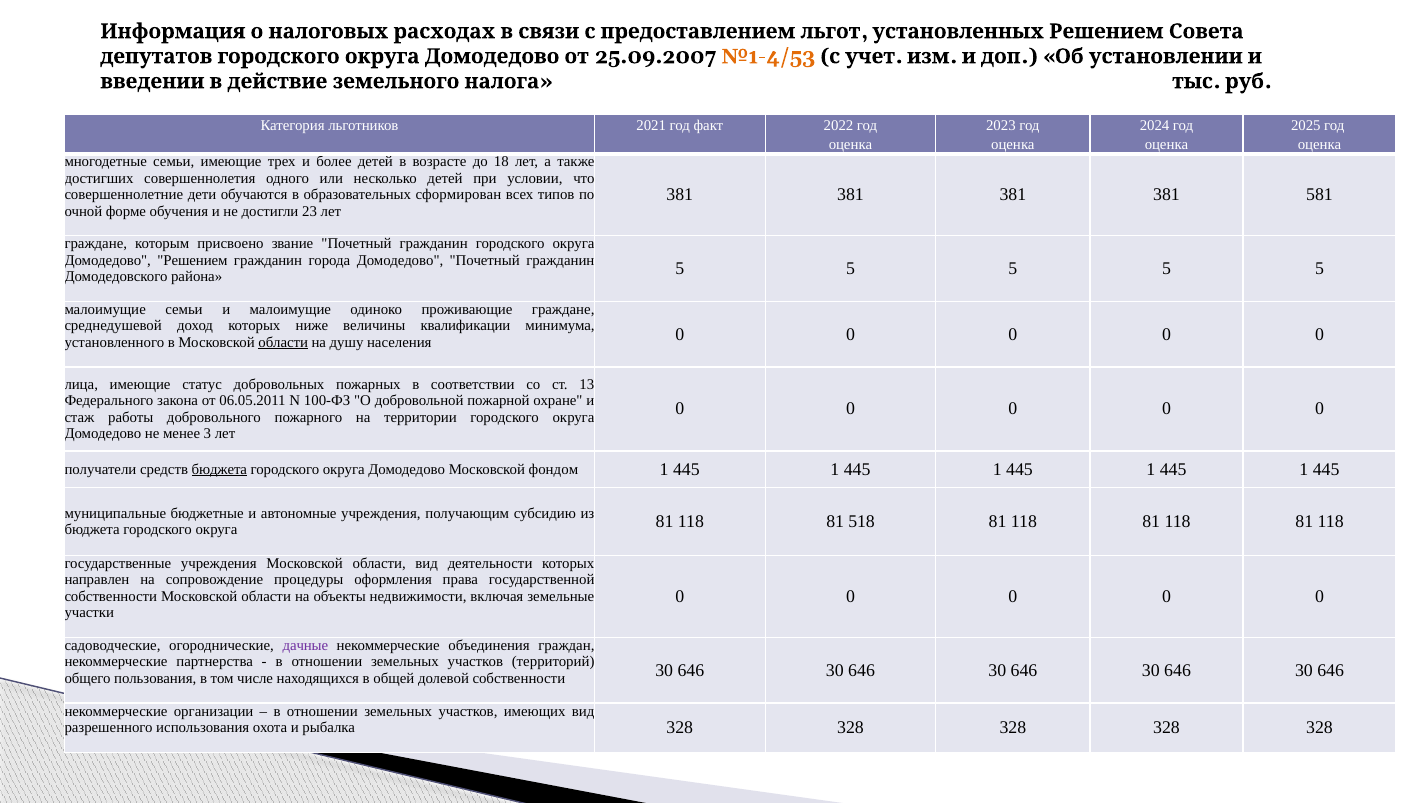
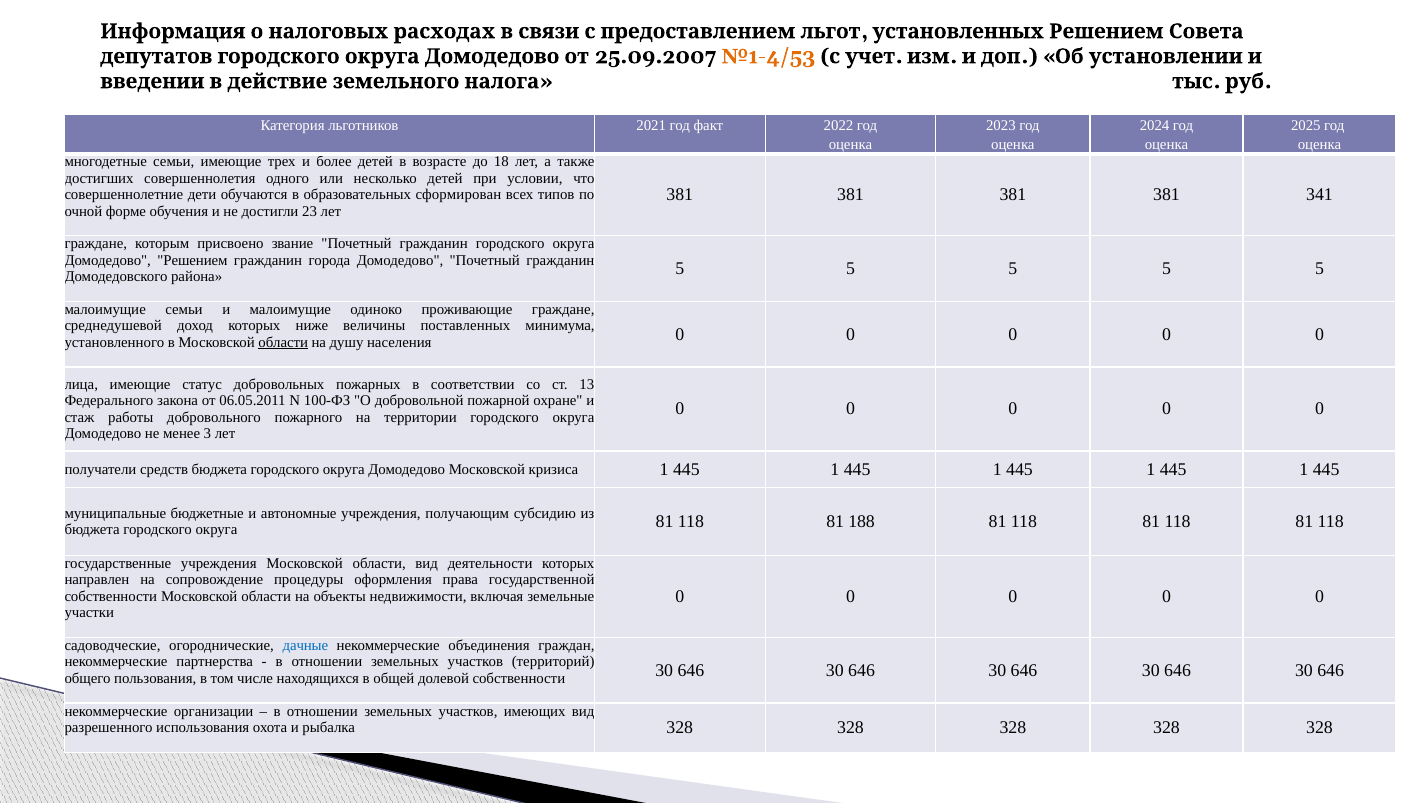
581: 581 -> 341 (1320, 195)
квалификации: квалификации -> поставленных (465, 326)
бюджета underline: present -> none (219, 469)
фондом: фондом -> кризиса (553, 469)
518: 518 -> 188 (862, 521)
дачные colour: purple -> blue (305, 645)
